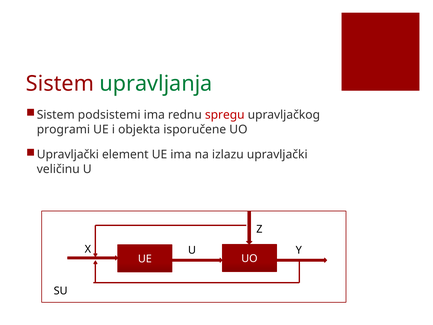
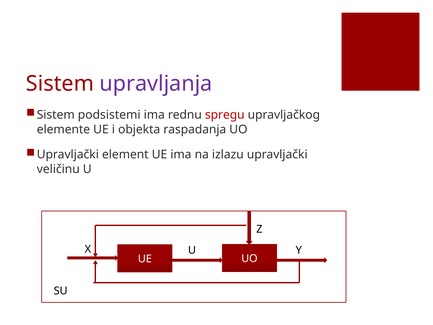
upravljanja colour: green -> purple (156, 84)
programi: programi -> elemente (63, 129)
isporučene: isporučene -> raspadanja (195, 129)
